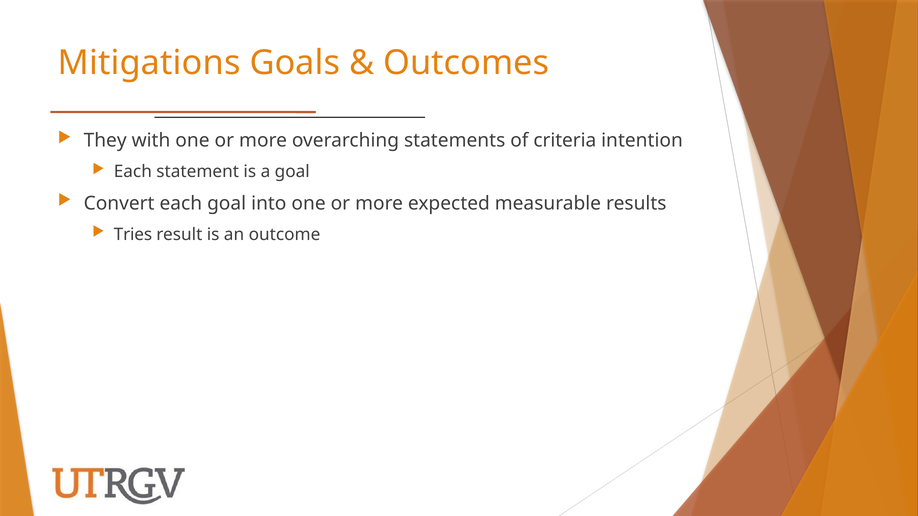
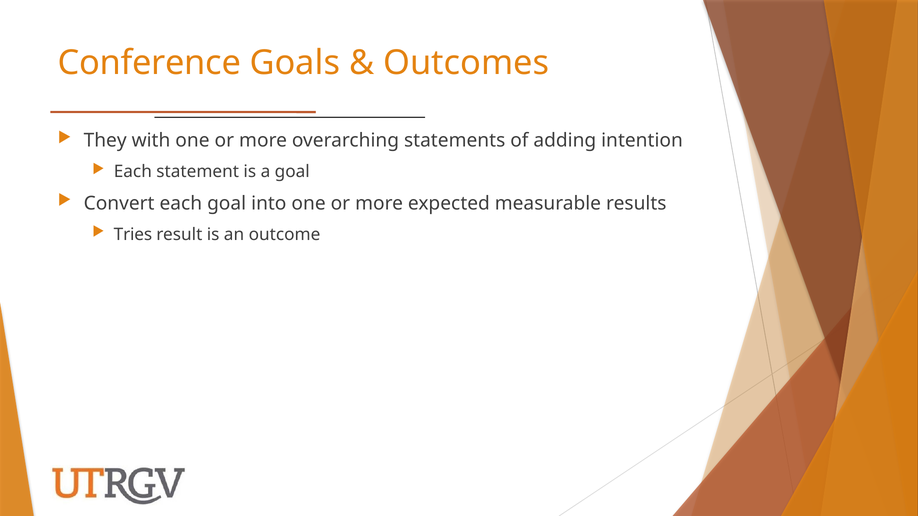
Mitigations: Mitigations -> Conference (149, 63)
criteria: criteria -> adding (565, 141)
